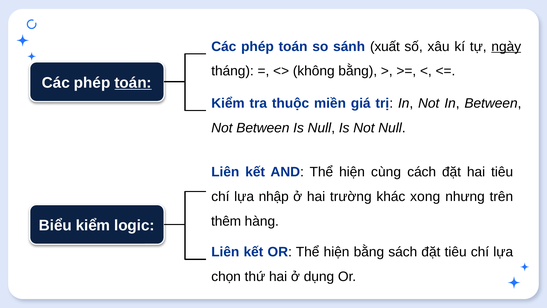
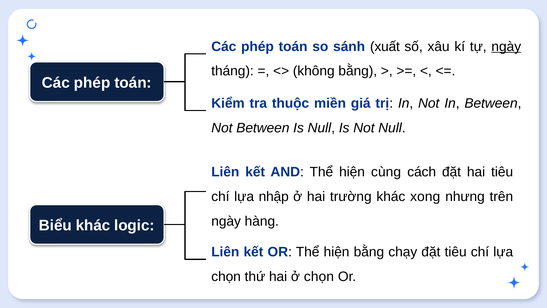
toán underline: present -> none (133, 83)
thêm: thêm -> ngày (226, 221)
Biểu kiểm: kiểm -> khác (93, 225)
sách: sách -> chạy (403, 252)
ở dụng: dụng -> chọn (319, 276)
